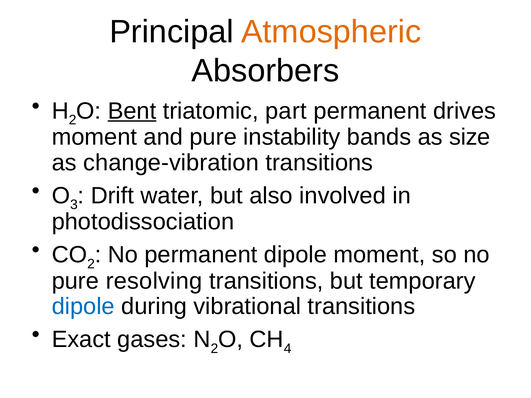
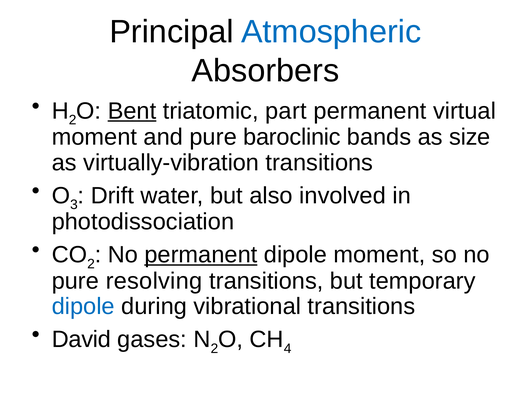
Atmospheric colour: orange -> blue (331, 32)
drives: drives -> virtual (465, 111)
instability: instability -> baroclinic (292, 137)
change-vibration: change-vibration -> virtually-vibration (171, 163)
permanent underline: none -> present (201, 255)
Exact: Exact -> David (81, 340)
